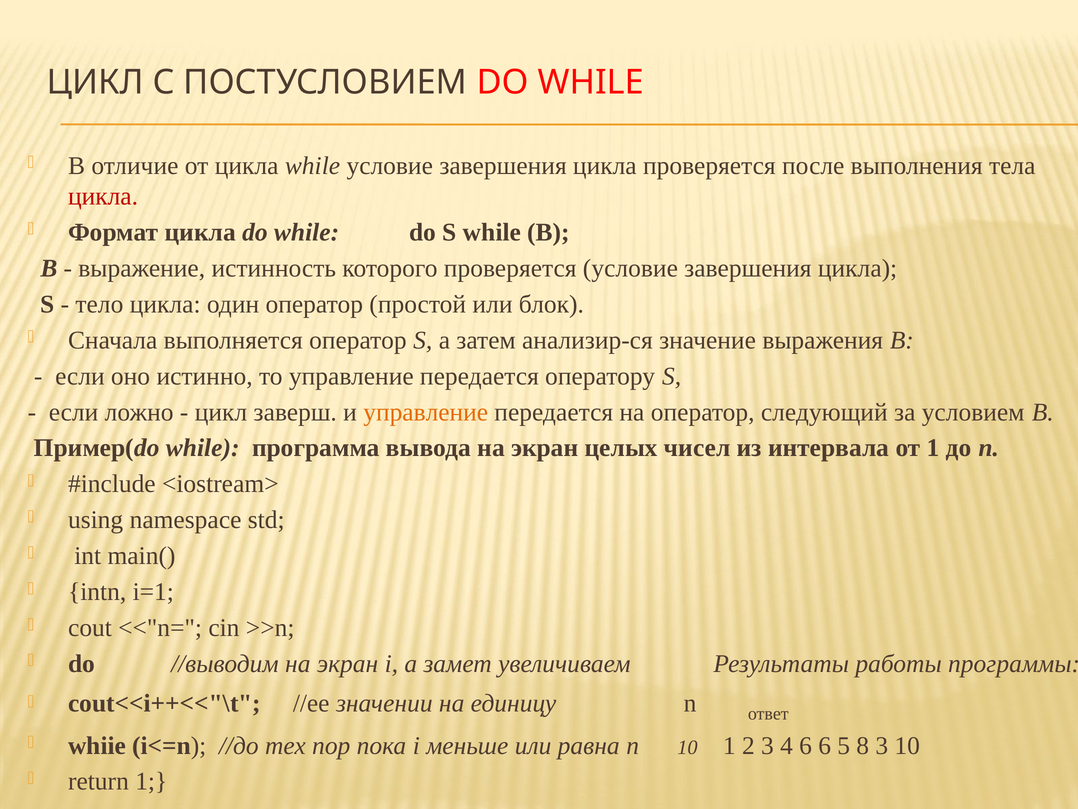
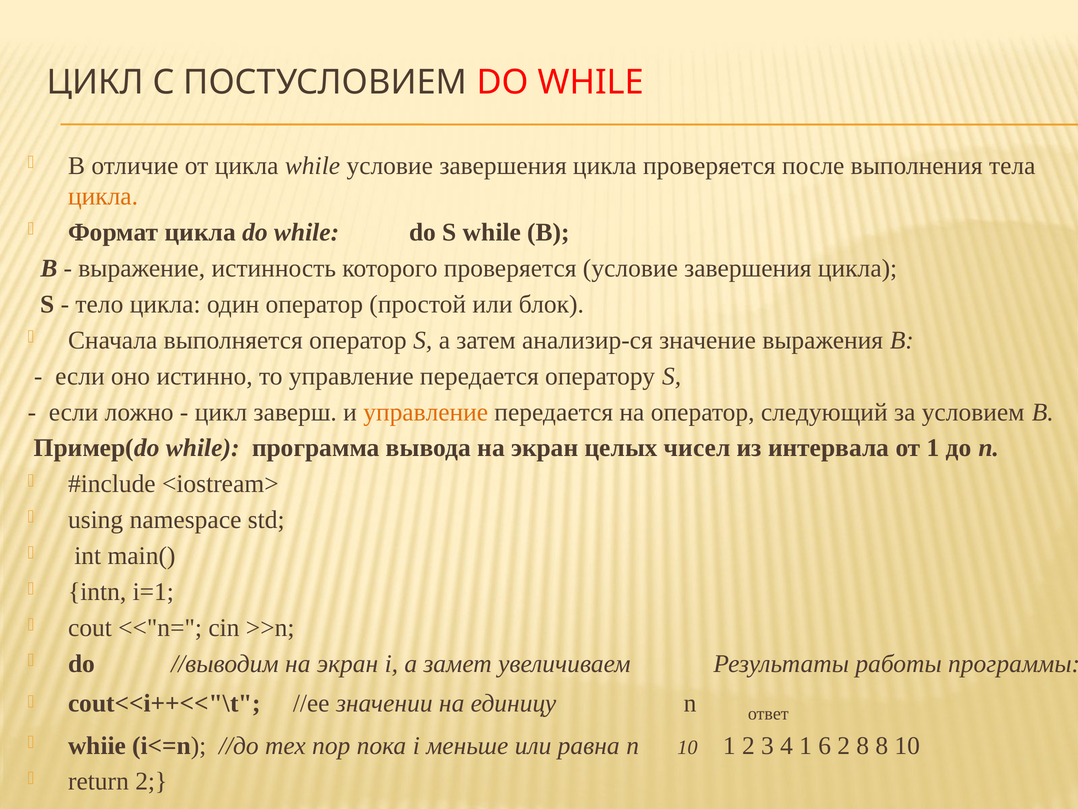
цикла colour: red -> orange (103, 196)
4 6: 6 -> 1 (806, 745)
6 5: 5 -> 2 (844, 745)
8 3: 3 -> 8 (882, 745)
return 1: 1 -> 2 (151, 781)
